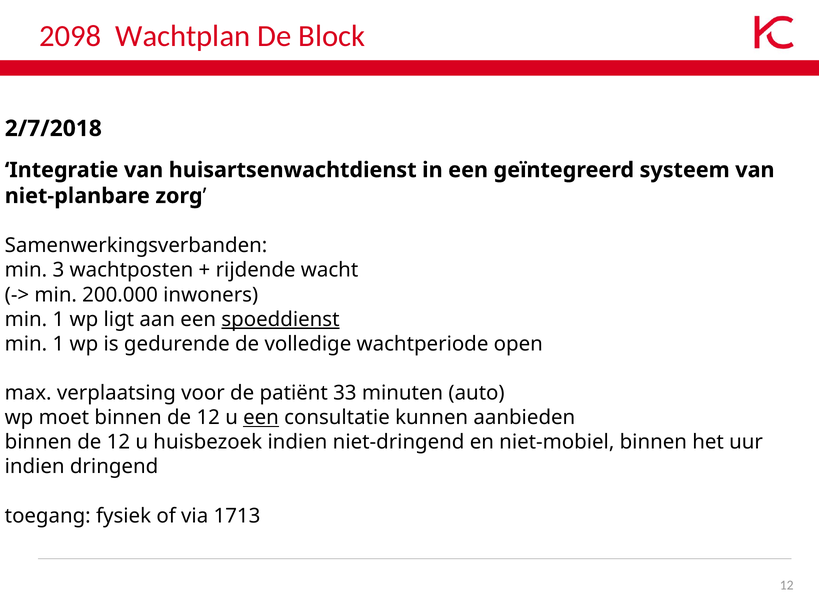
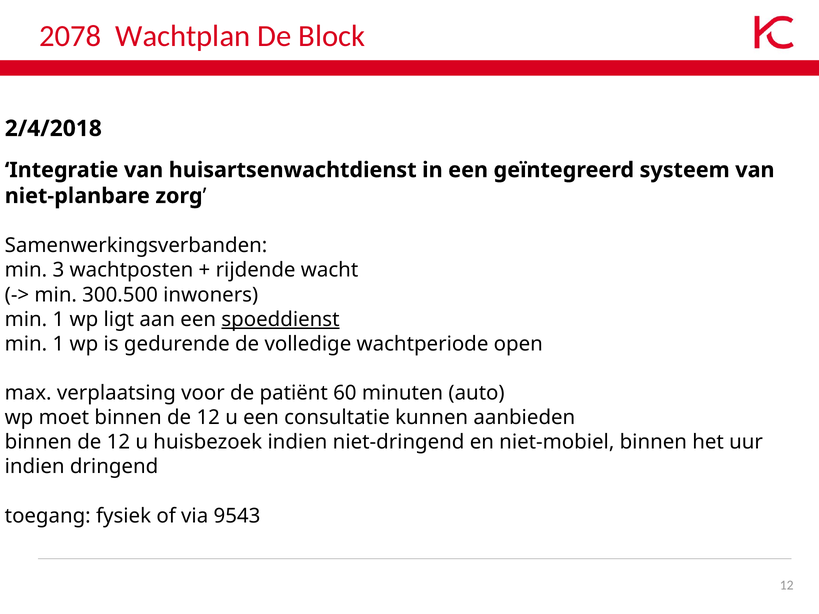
2098: 2098 -> 2078 (70, 36)
2/7/2018: 2/7/2018 -> 2/4/2018 (53, 129)
200.000: 200.000 -> 300.500 (120, 295)
33: 33 -> 60 (345, 393)
een underline: present -> none (261, 418)
1713: 1713 -> 9543 (237, 516)
